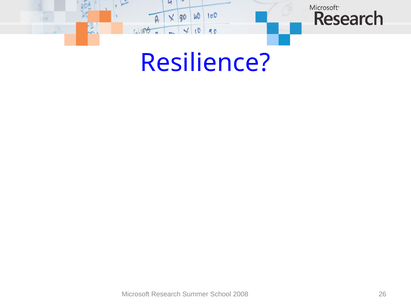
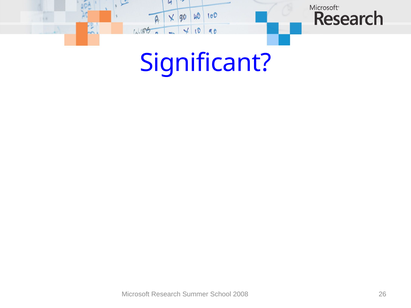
Resilience: Resilience -> Significant (206, 63)
